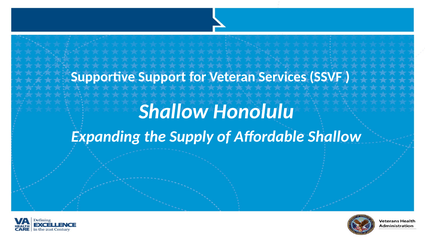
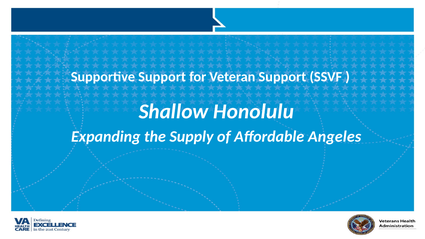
Veteran Services: Services -> Support (282, 77)
Affordable Shallow: Shallow -> Angeles (335, 137)
